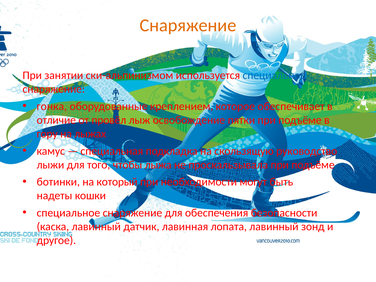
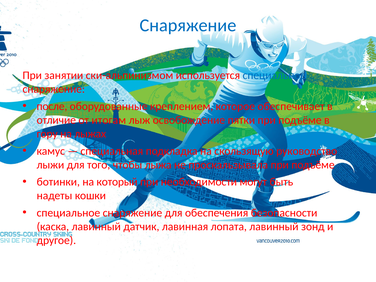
Снаряжение colour: orange -> blue (188, 25)
гонка: гонка -> после (52, 106)
провёл: провёл -> итогам (109, 120)
